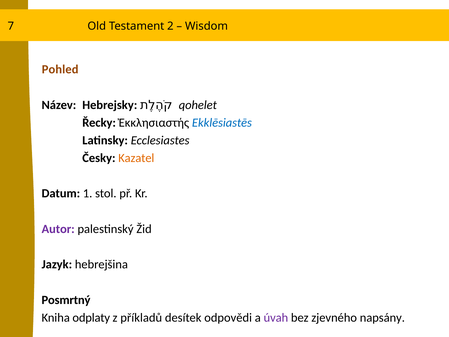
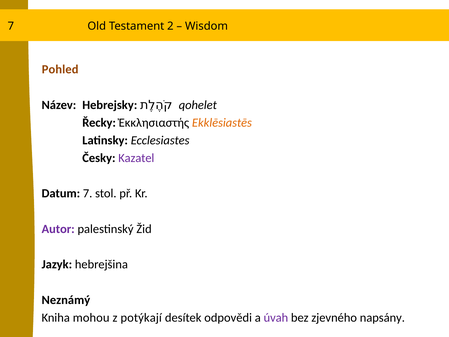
Ekklēsiastēs colour: blue -> orange (222, 123)
Kazatel colour: orange -> purple (136, 158)
Datum 1: 1 -> 7 (88, 193)
Posmrtný: Posmrtný -> Neznámý (66, 300)
odplaty: odplaty -> mohou (91, 317)
příkladů: příkladů -> potýkají (141, 317)
